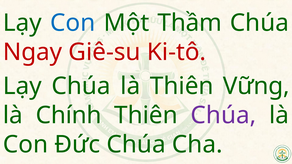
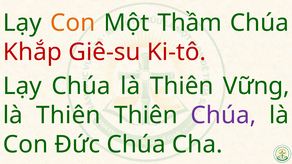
Con colour: blue -> orange (73, 23)
Ngay: Ngay -> Khắp (32, 52)
Chính: Chính -> Thiên (68, 115)
